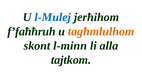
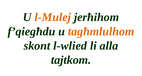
l-Mulej colour: blue -> orange (53, 17)
f’faħħruh: f’faħħruh -> f’qiegħdu (31, 32)
l-minn: l-minn -> l-wlied (70, 46)
